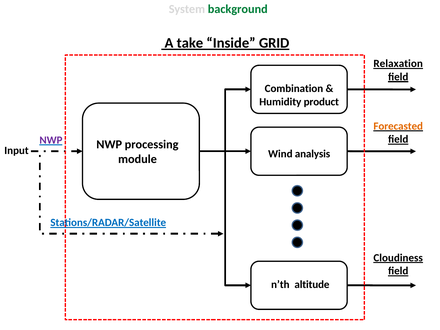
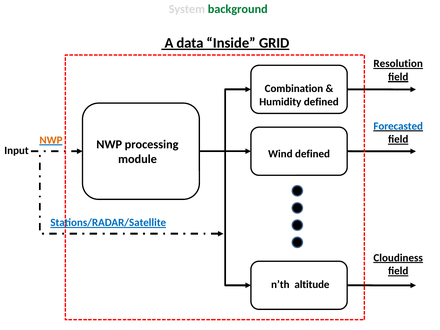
take: take -> data (190, 43)
Relaxation: Relaxation -> Resolution (398, 64)
Humidity product: product -> defined (321, 102)
Forecasted colour: orange -> blue (398, 126)
NWP colour: purple -> orange (51, 140)
Wind analysis: analysis -> defined (312, 154)
